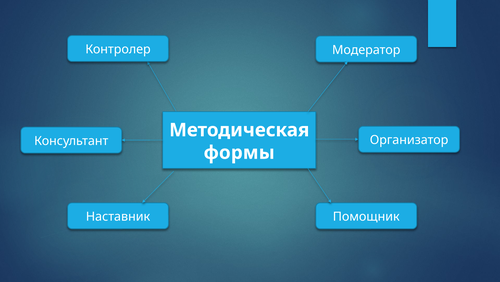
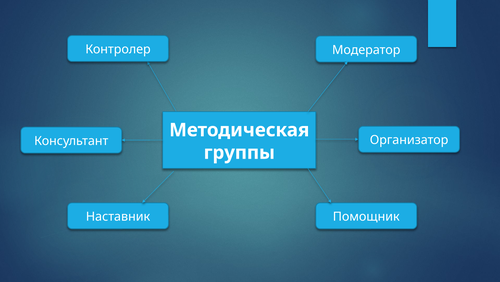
формы: формы -> группы (239, 152)
